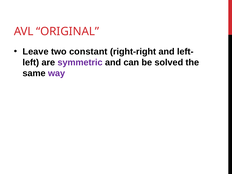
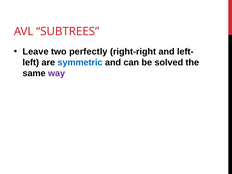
ORIGINAL: ORIGINAL -> SUBTREES (68, 31)
constant: constant -> perfectly (88, 52)
symmetric colour: purple -> blue (80, 62)
